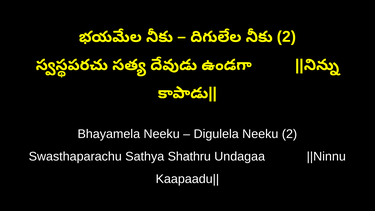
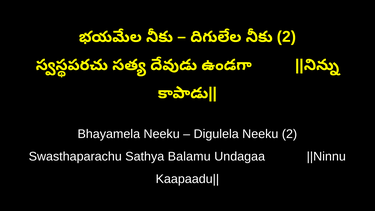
Shathru: Shathru -> Balamu (189, 156)
